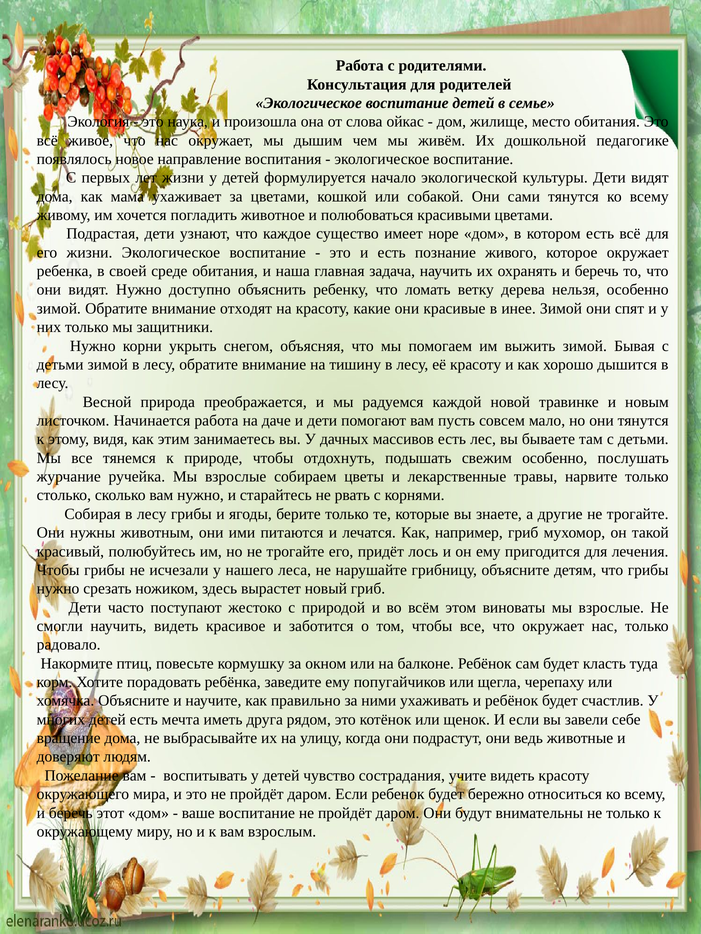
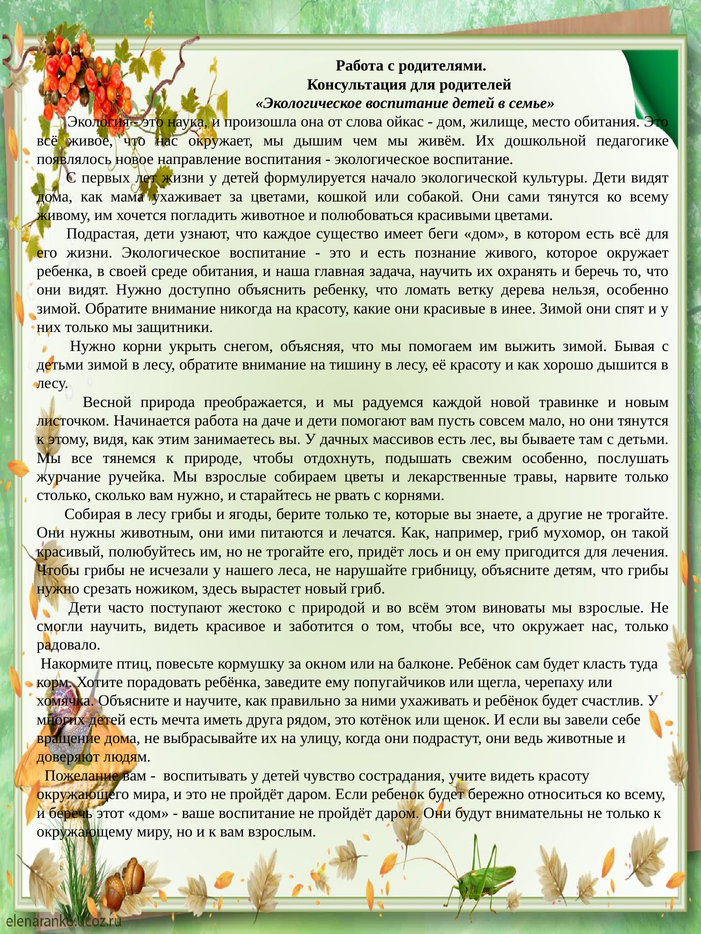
норе: норе -> беги (443, 234)
отходят: отходят -> никогда (246, 309)
